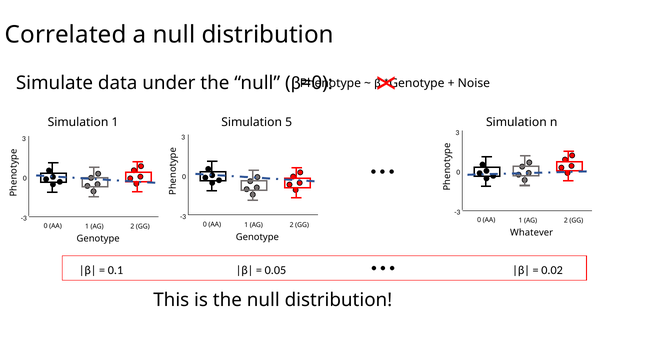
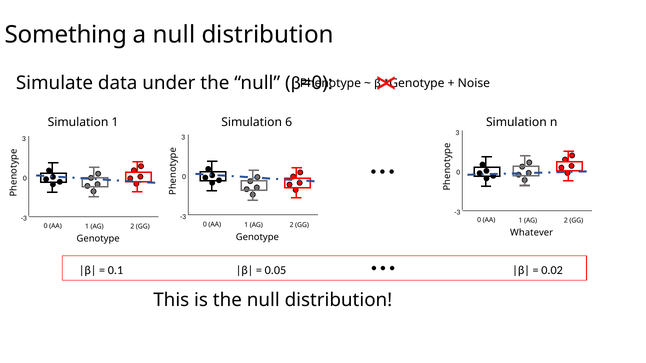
Correlated: Correlated -> Something (66, 35)
5: 5 -> 6 (289, 122)
